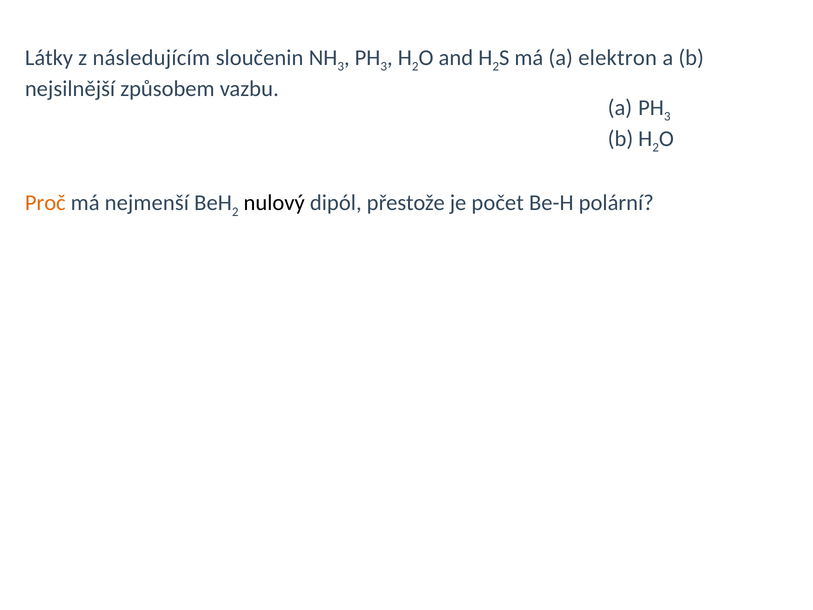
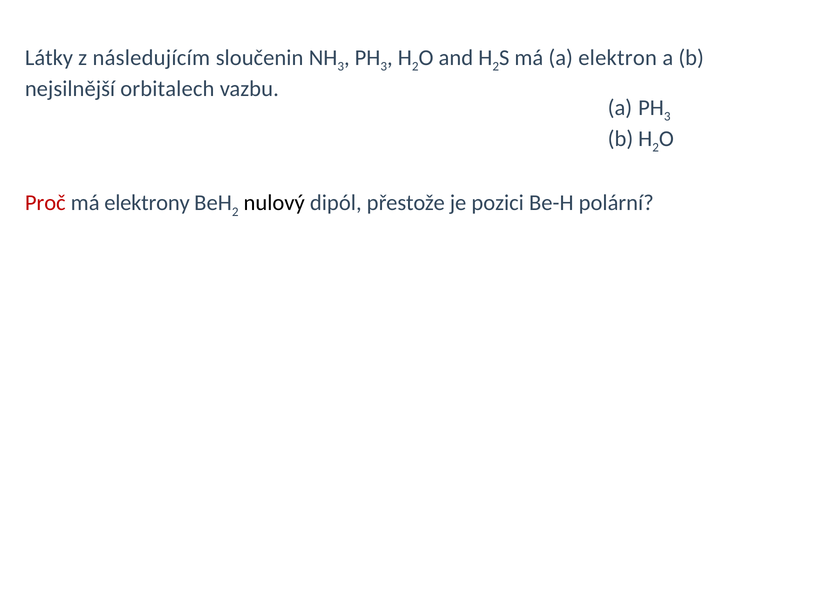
způsobem: způsobem -> orbitalech (167, 89)
Proč colour: orange -> red (45, 203)
nejmenší: nejmenší -> elektrony (147, 203)
počet: počet -> pozici (498, 203)
